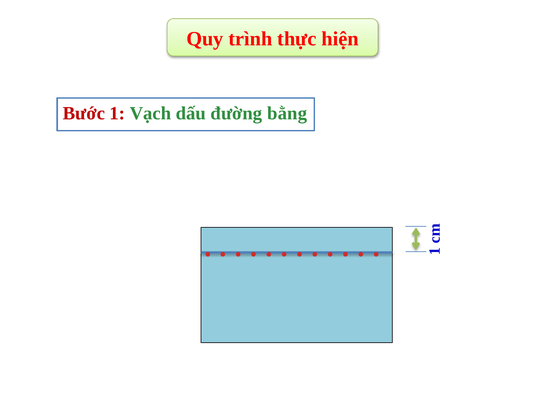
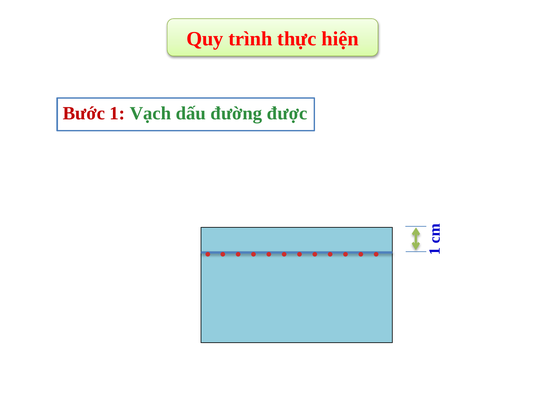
bằng: bằng -> được (287, 113)
